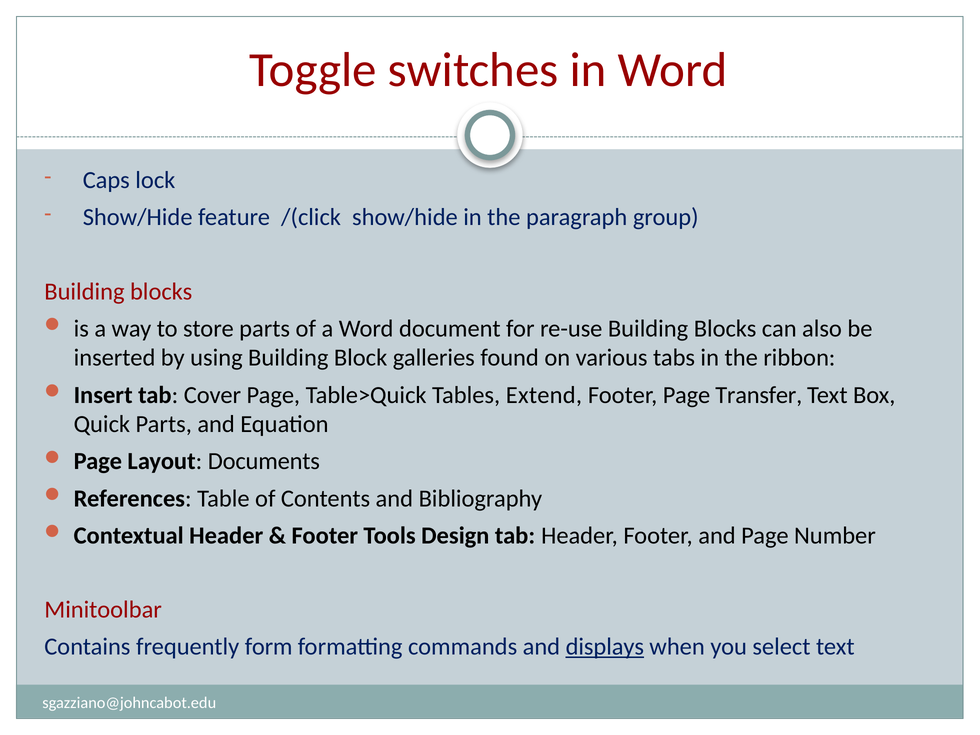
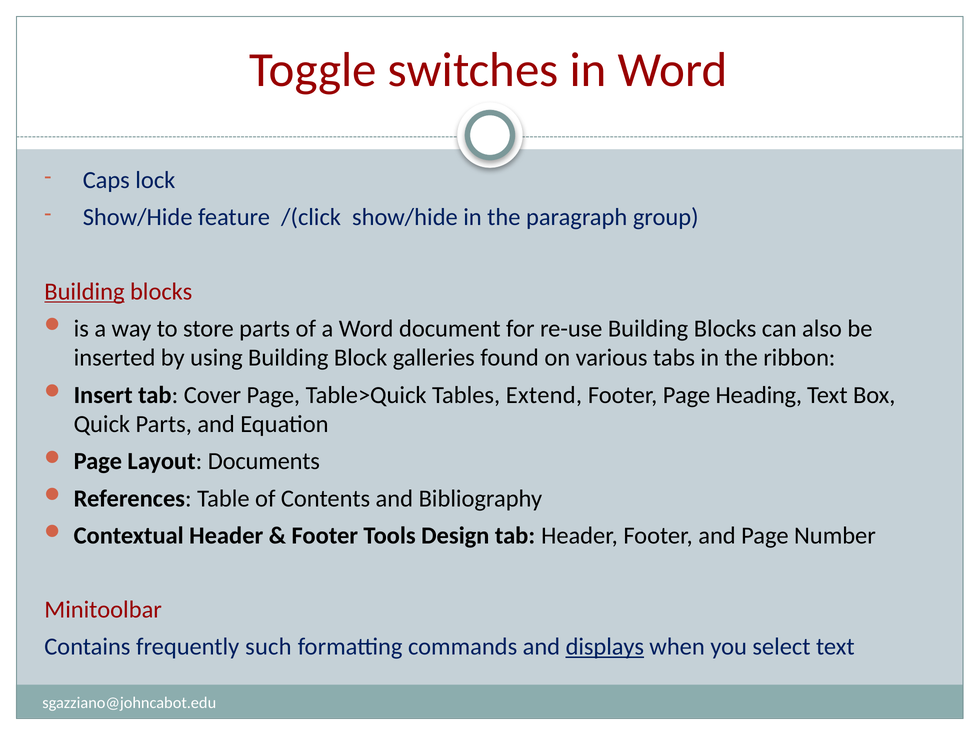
Building underline: none -> present (84, 291)
Transfer: Transfer -> Heading (759, 395)
form: form -> such (268, 647)
